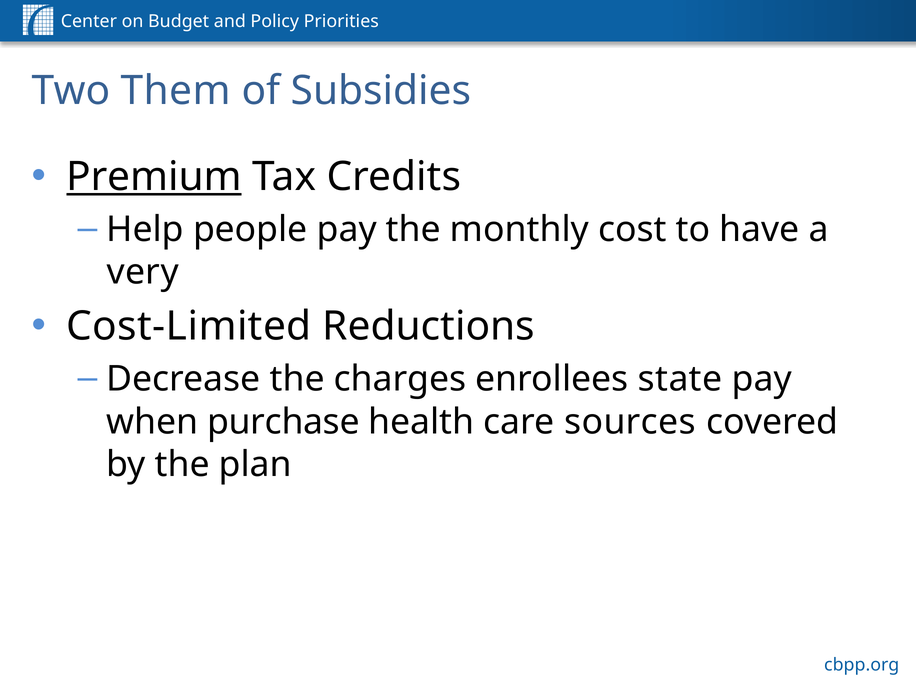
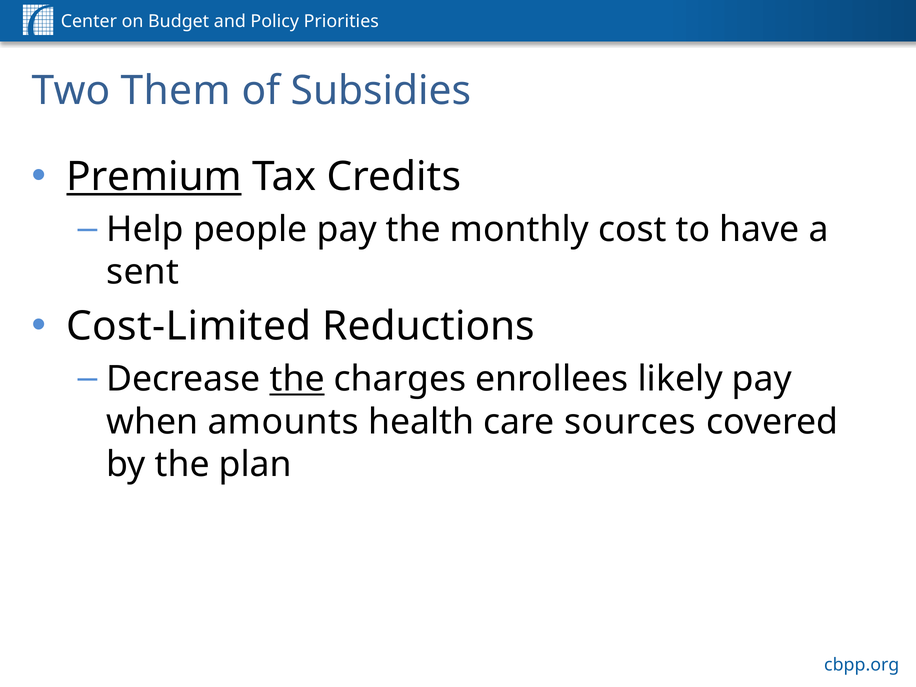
very: very -> sent (143, 272)
the underline: none -> present (297, 379)
state: state -> likely (680, 379)
purchase: purchase -> amounts (283, 422)
